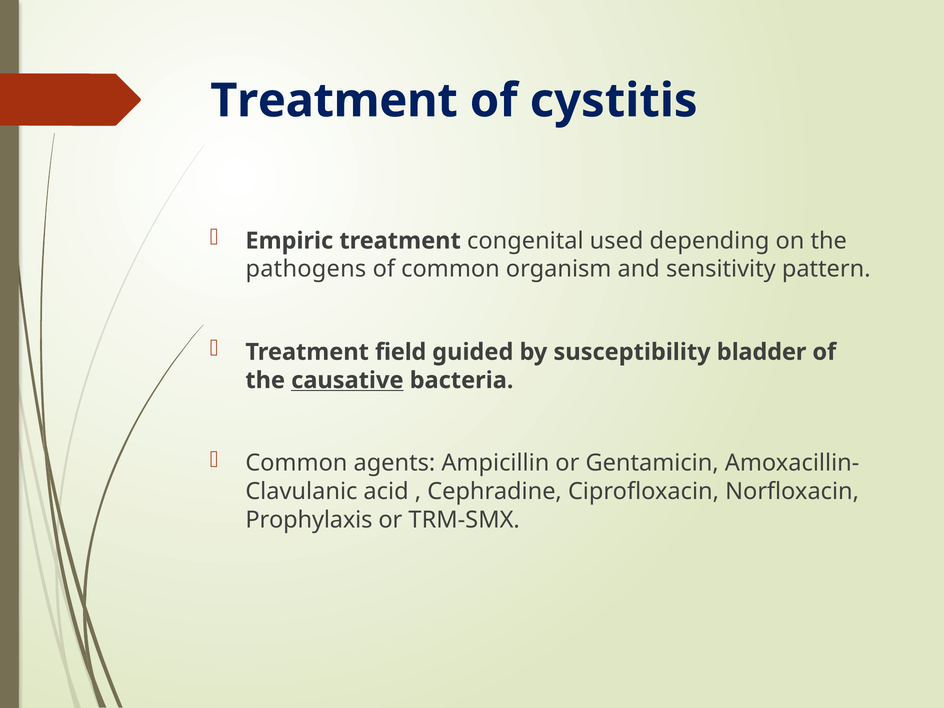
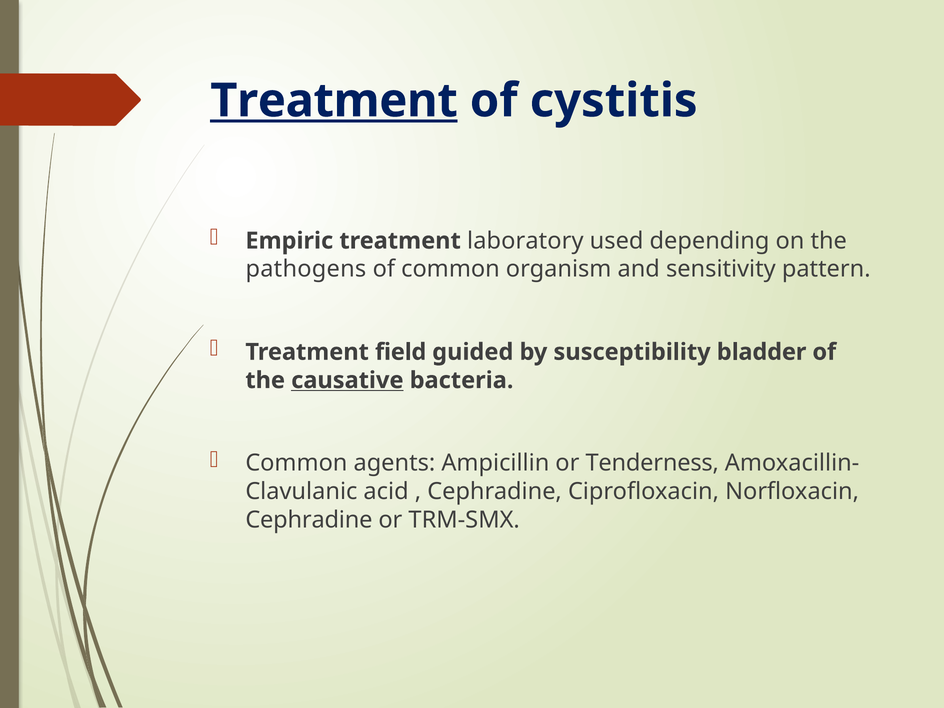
Treatment underline: none -> present (334, 101)
congenital: congenital -> laboratory (525, 241)
Gentamicin: Gentamicin -> Tenderness (652, 463)
Prophylaxis: Prophylaxis -> Cephradine (309, 520)
